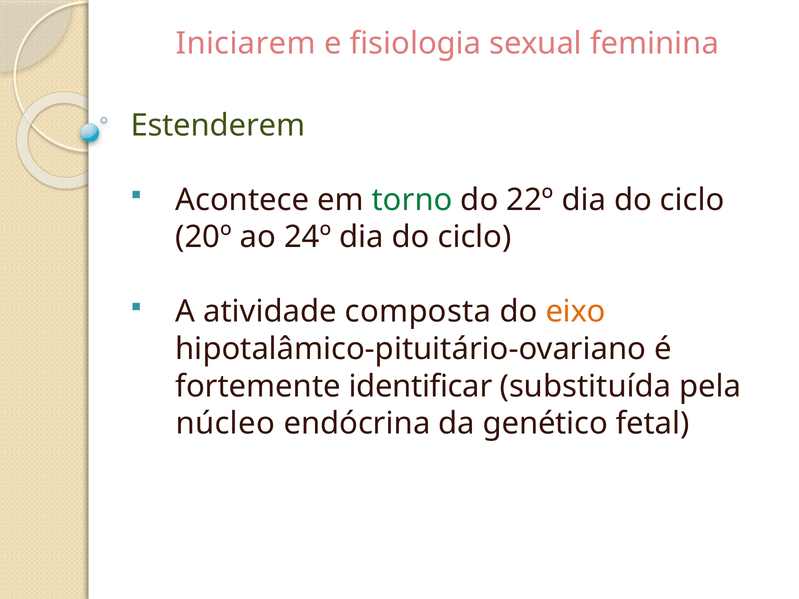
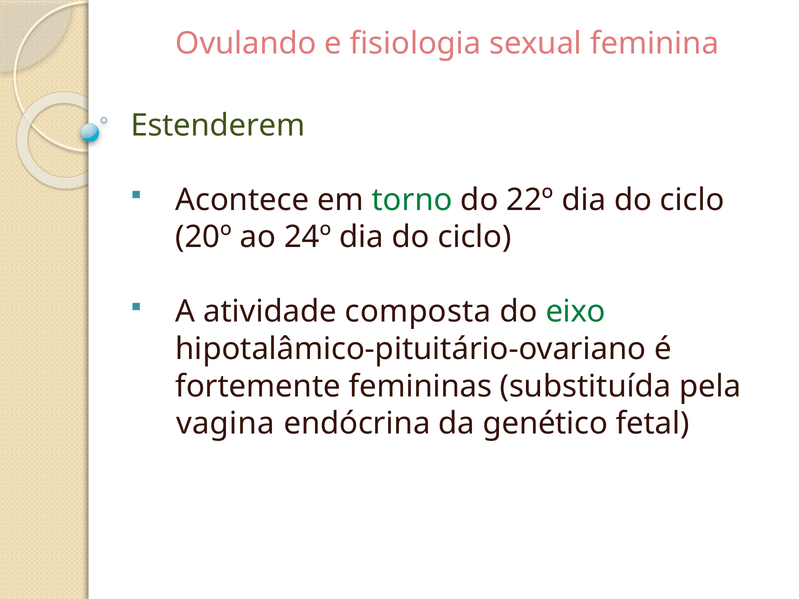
Iniciarem: Iniciarem -> Ovulando (246, 44)
eixo colour: orange -> green (576, 312)
identificar: identificar -> femininas (420, 386)
núcleo: núcleo -> vagina (225, 424)
